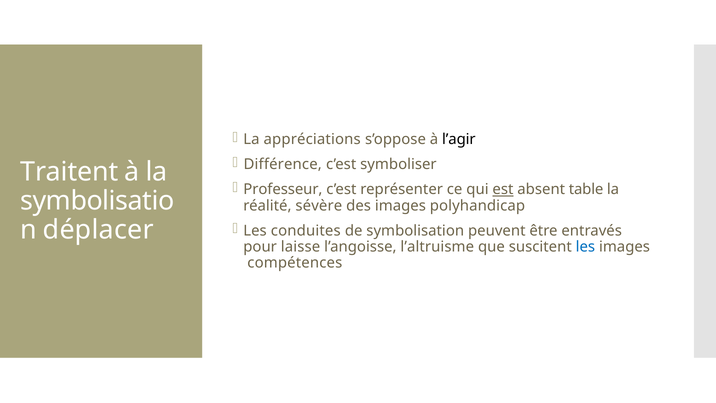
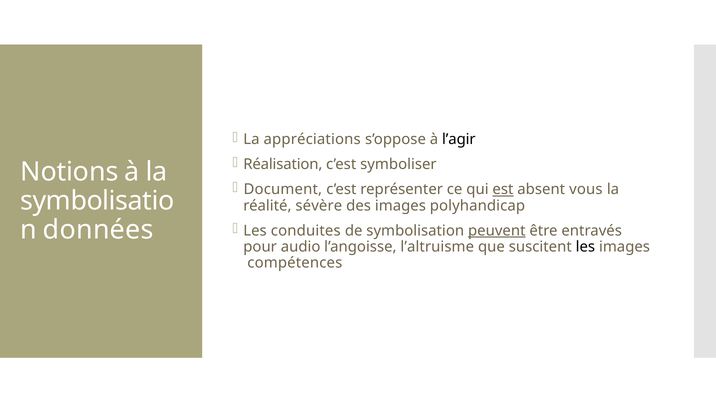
Différence: Différence -> Réalisation (283, 164)
Traitent: Traitent -> Notions (69, 172)
Professeur: Professeur -> Document (283, 189)
table: table -> vous (586, 189)
déplacer: déplacer -> données (98, 230)
peuvent underline: none -> present (497, 231)
laisse: laisse -> audio (301, 247)
les colour: blue -> black (585, 247)
